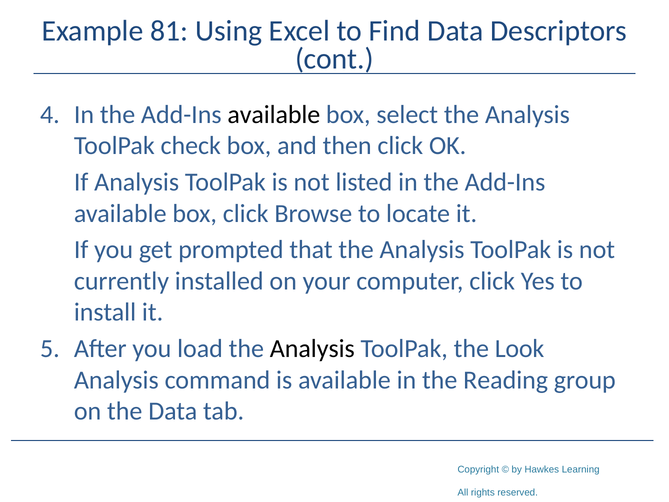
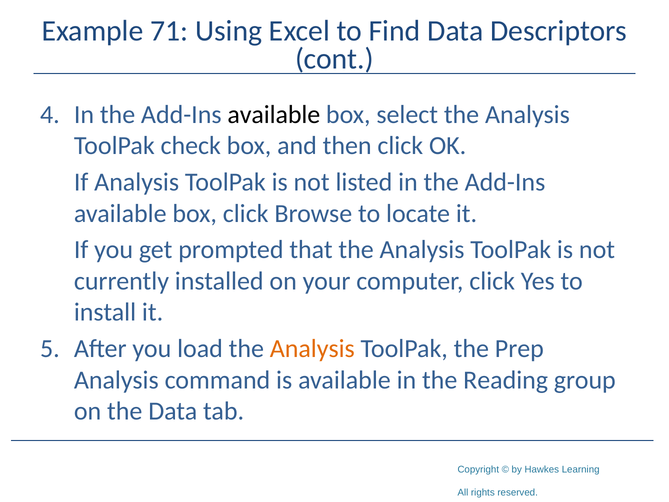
81: 81 -> 71 (169, 31)
Analysis colour: black -> orange (312, 349)
Look: Look -> Prep (519, 349)
